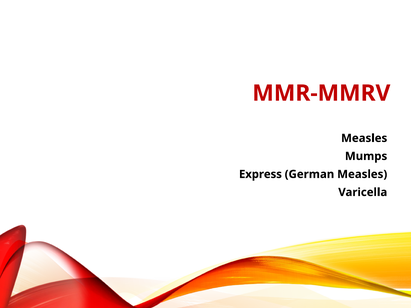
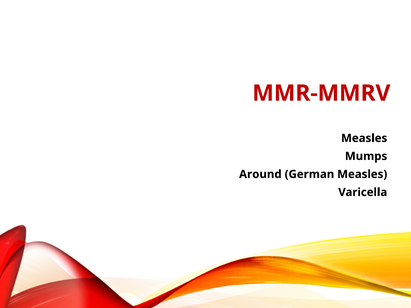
Express: Express -> Around (260, 174)
